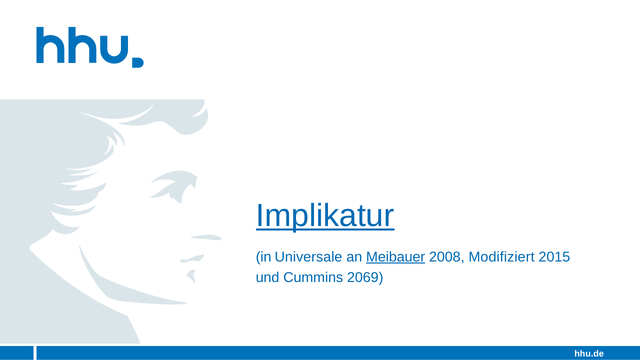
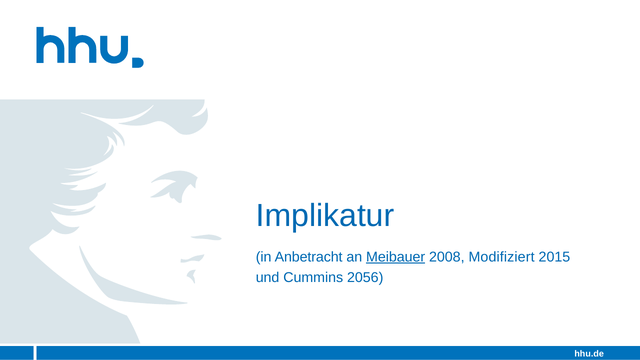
Implikatur underline: present -> none (325, 216)
Universale: Universale -> Anbetracht (309, 257)
2069: 2069 -> 2056 (365, 278)
